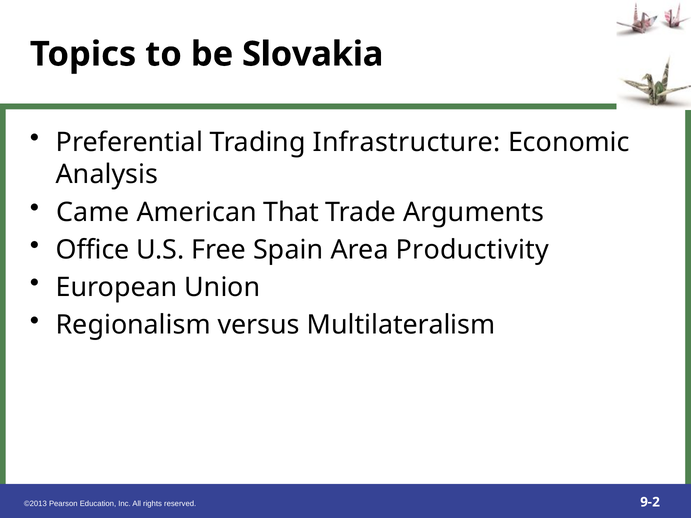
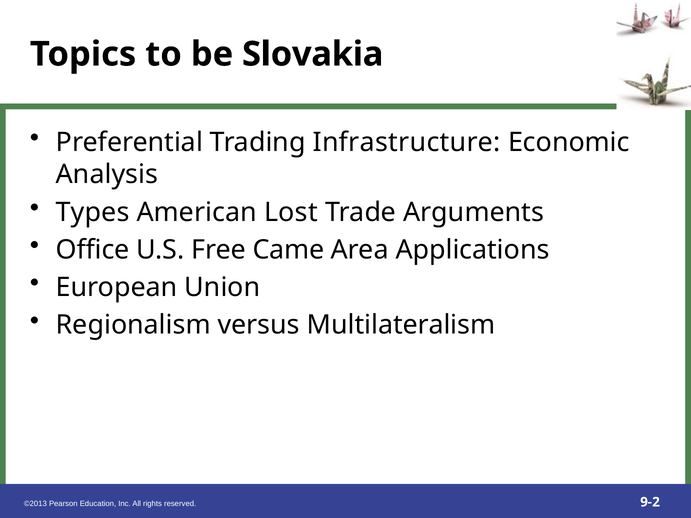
Came: Came -> Types (93, 212)
That: That -> Lost (291, 212)
Spain: Spain -> Came (289, 250)
Productivity: Productivity -> Applications (473, 250)
